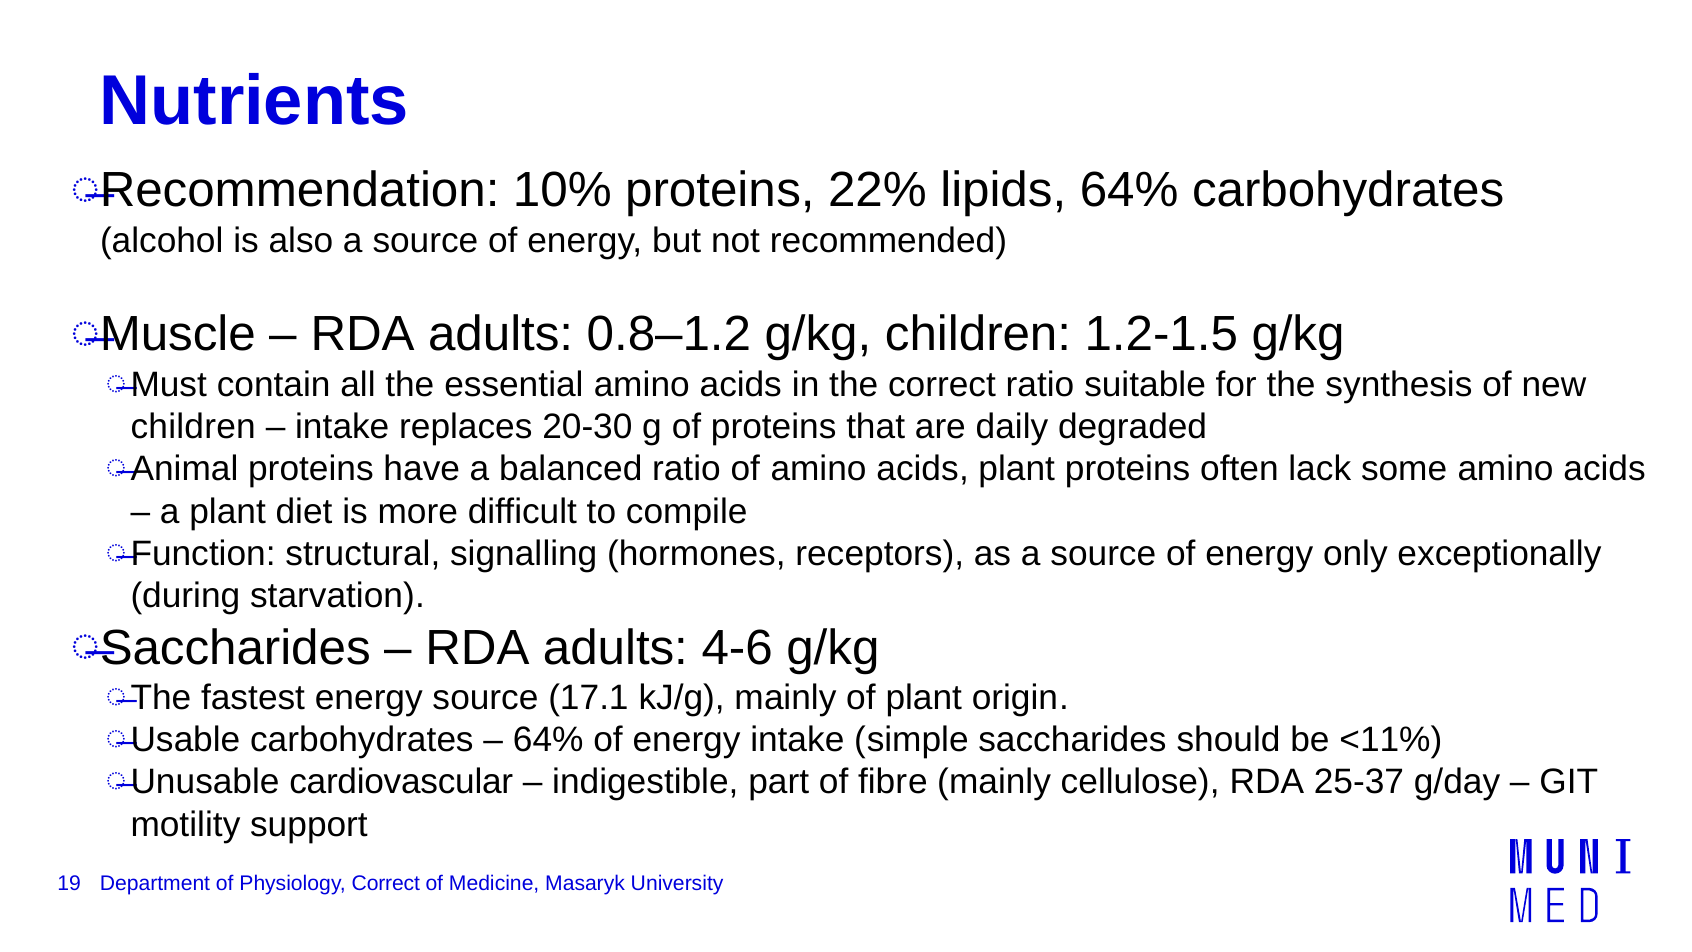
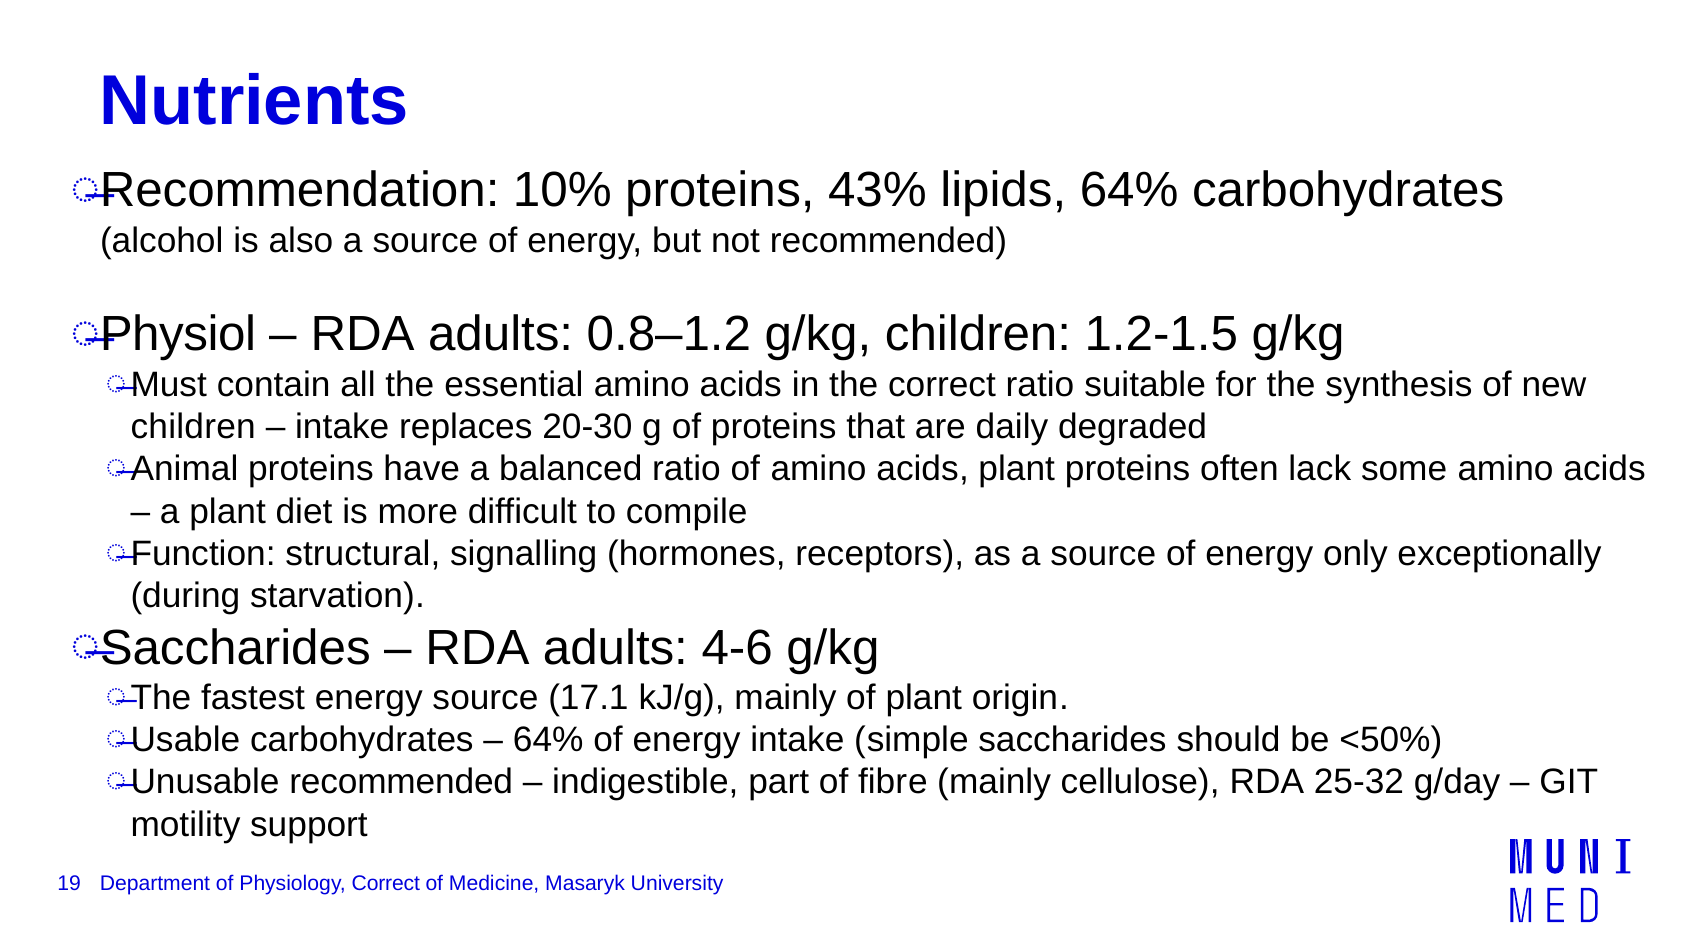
22%: 22% -> 43% (877, 191)
Muscle: Muscle -> Physiol (178, 334)
<11%: <11% -> <50% (1391, 740)
cardiovascular: cardiovascular -> recommended (401, 782)
25-37: 25-37 -> 25-32 (1359, 782)
